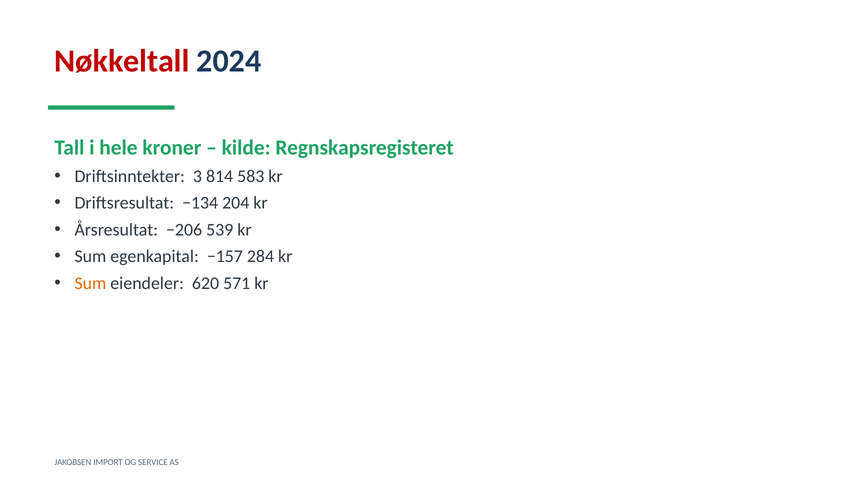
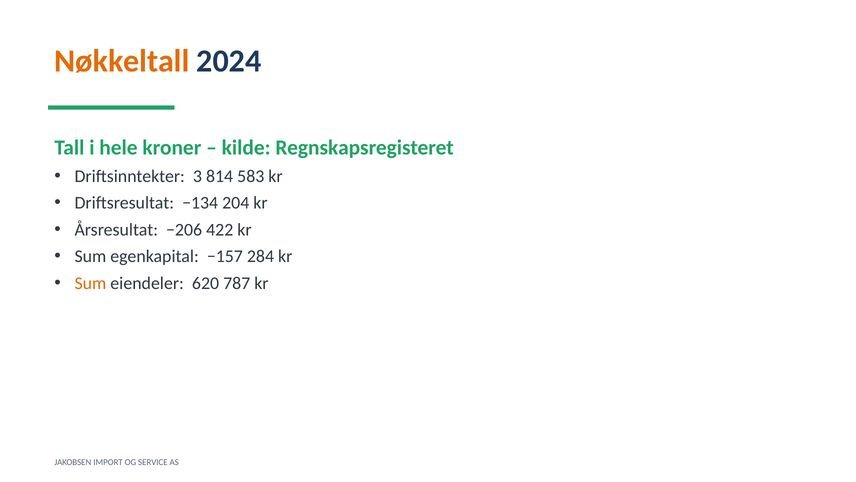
Nøkkeltall colour: red -> orange (122, 61)
539: 539 -> 422 (220, 230)
571: 571 -> 787 (237, 283)
